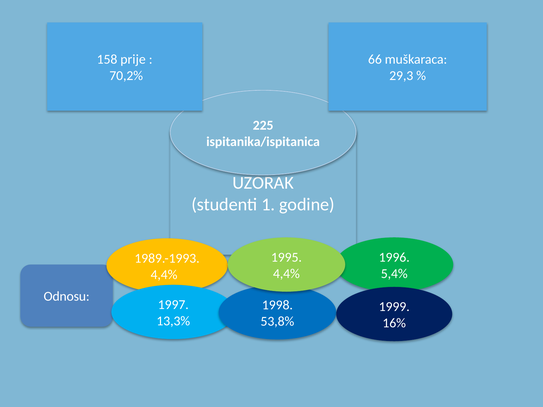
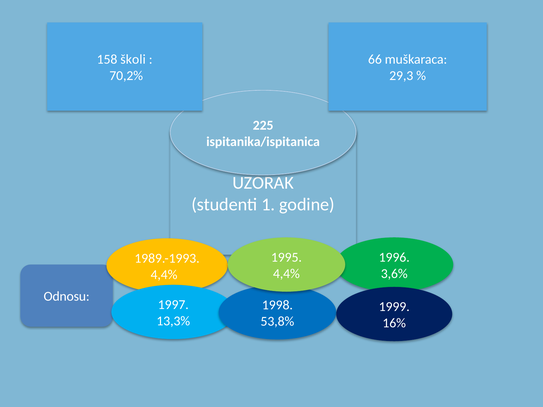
prije: prije -> školi (133, 59)
5,4%: 5,4% -> 3,6% (394, 274)
